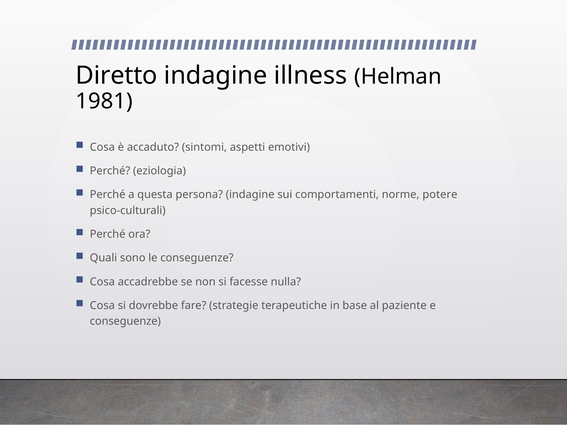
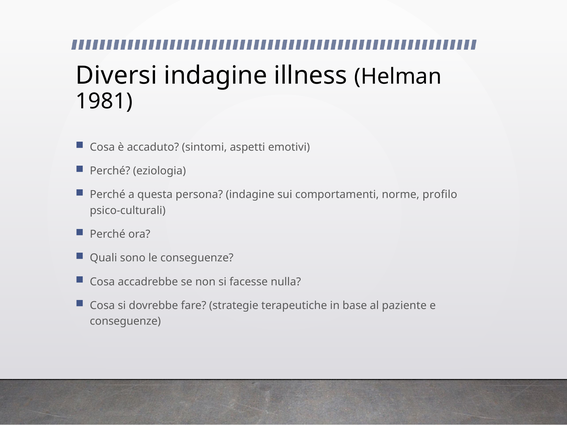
Diretto: Diretto -> Diversi (116, 76)
potere: potere -> profilo (440, 195)
